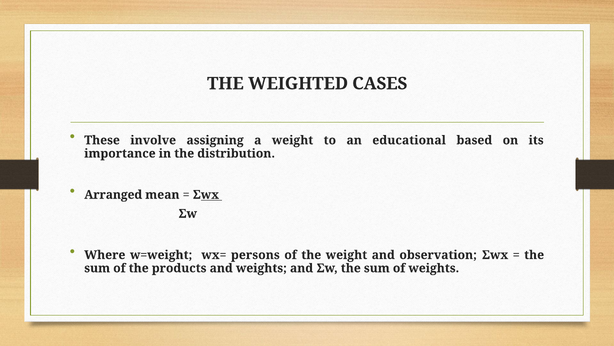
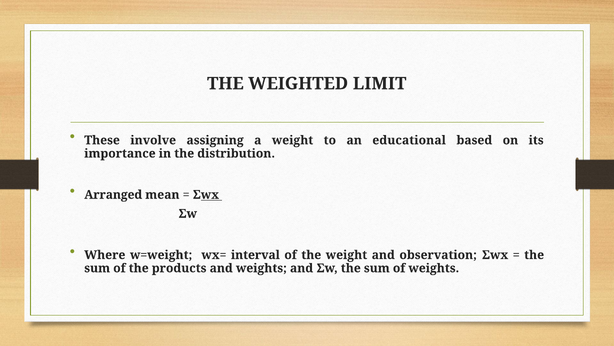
CASES: CASES -> LIMIT (380, 83)
persons: persons -> interval (255, 255)
